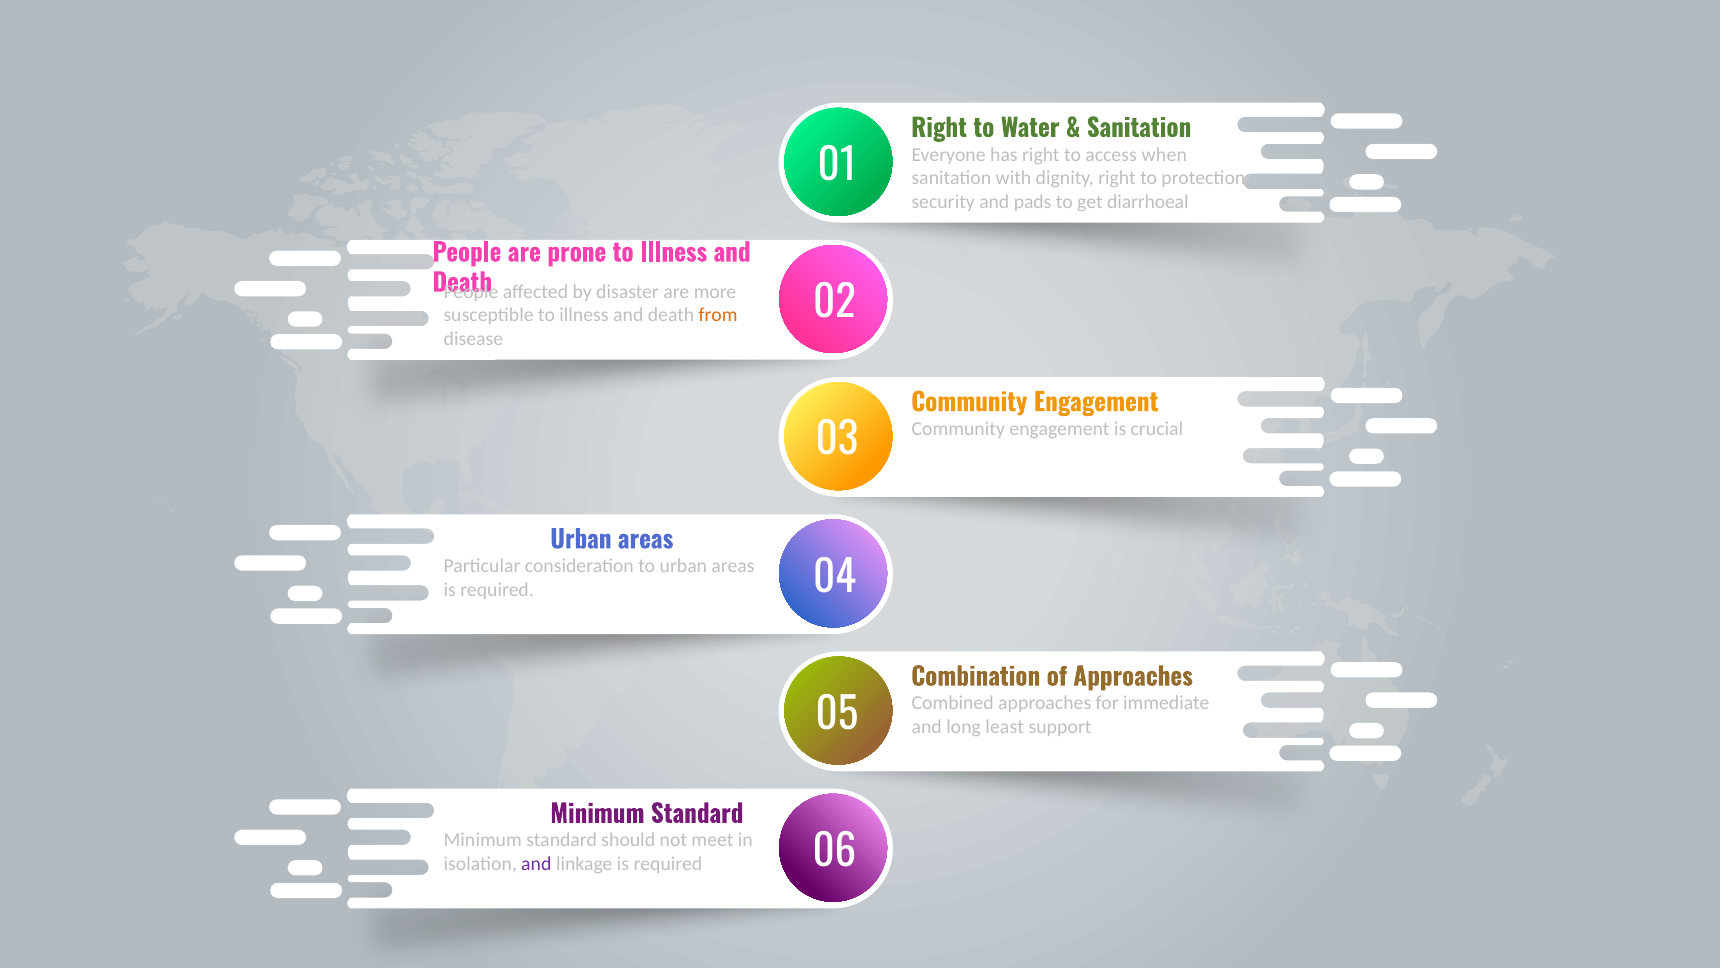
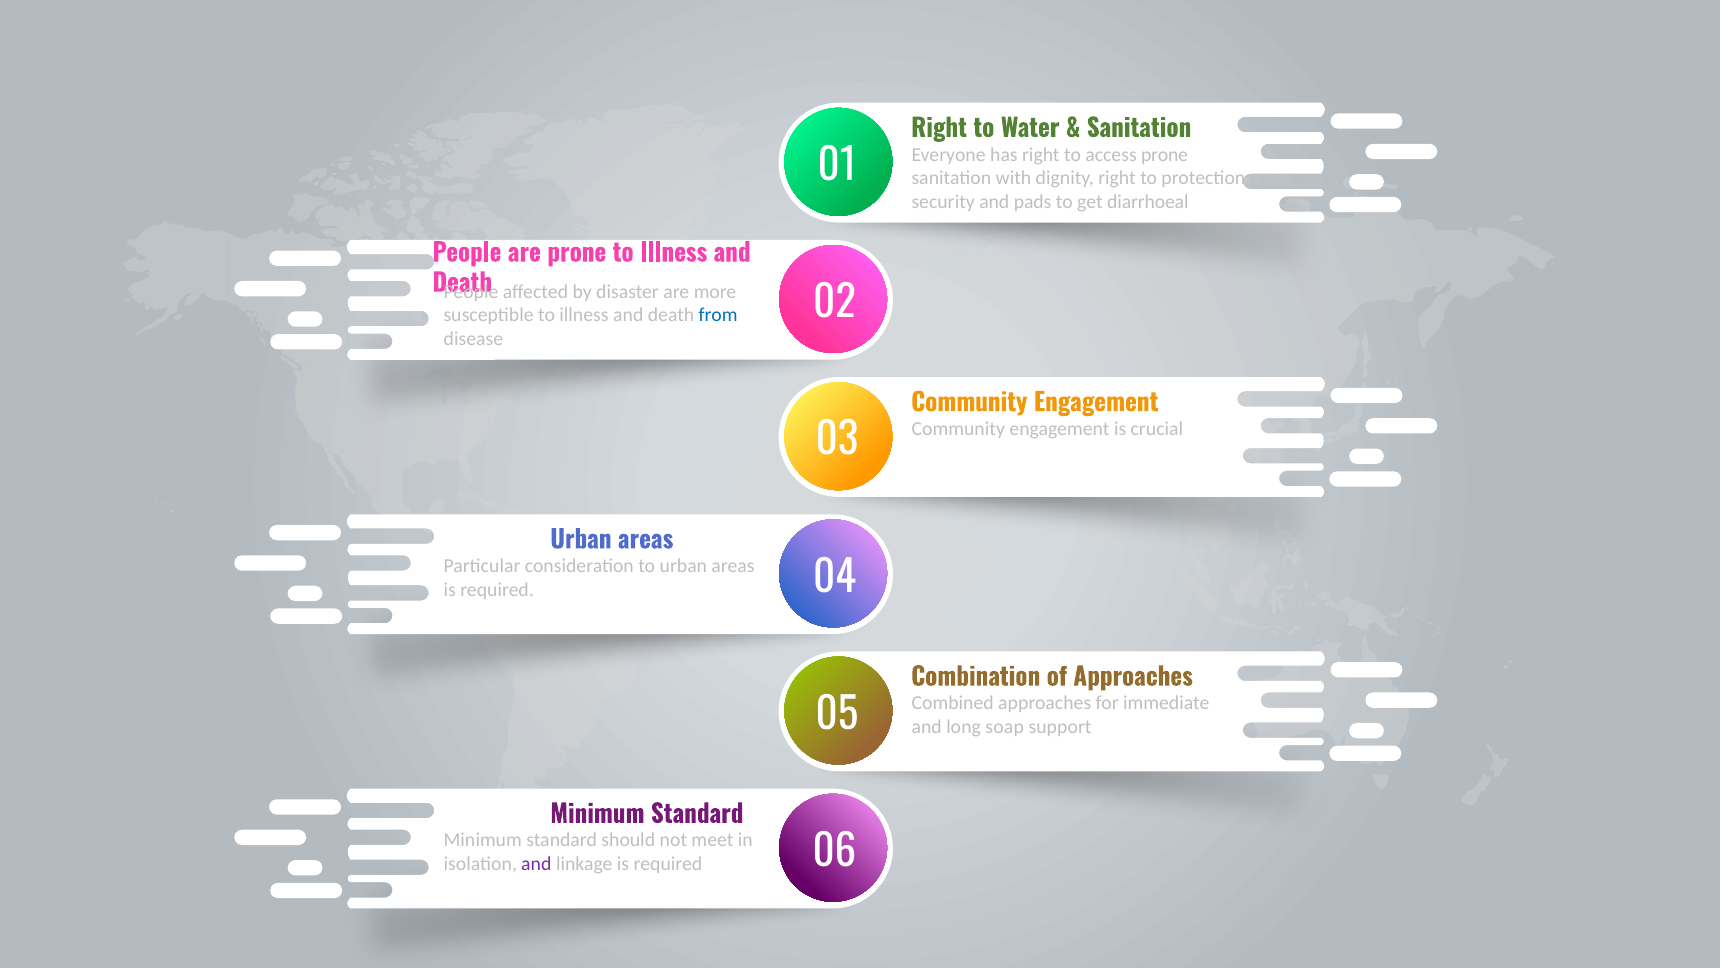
access when: when -> prone (1164, 154)
from colour: orange -> blue (718, 315)
least: least -> soap (1005, 727)
